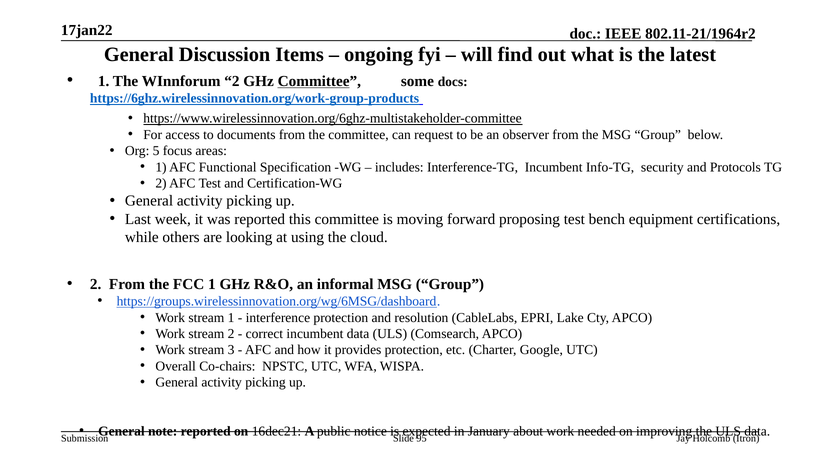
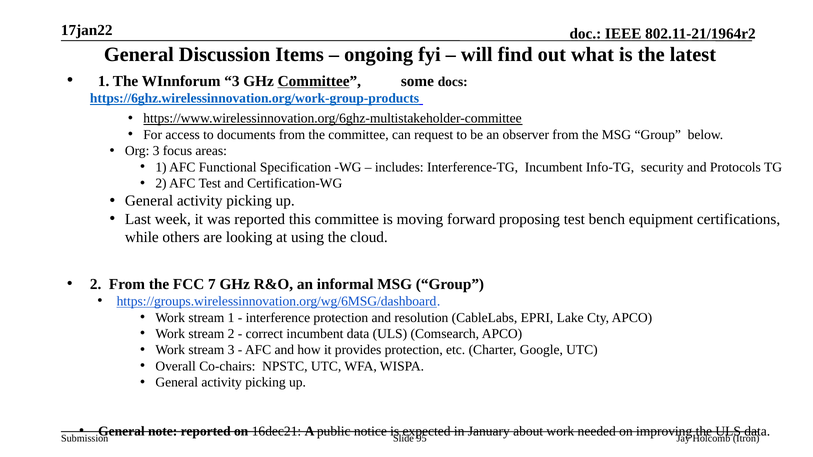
WInnforum 2: 2 -> 3 (232, 81)
Org 5: 5 -> 3 (156, 151)
FCC 1: 1 -> 7 (212, 284)
